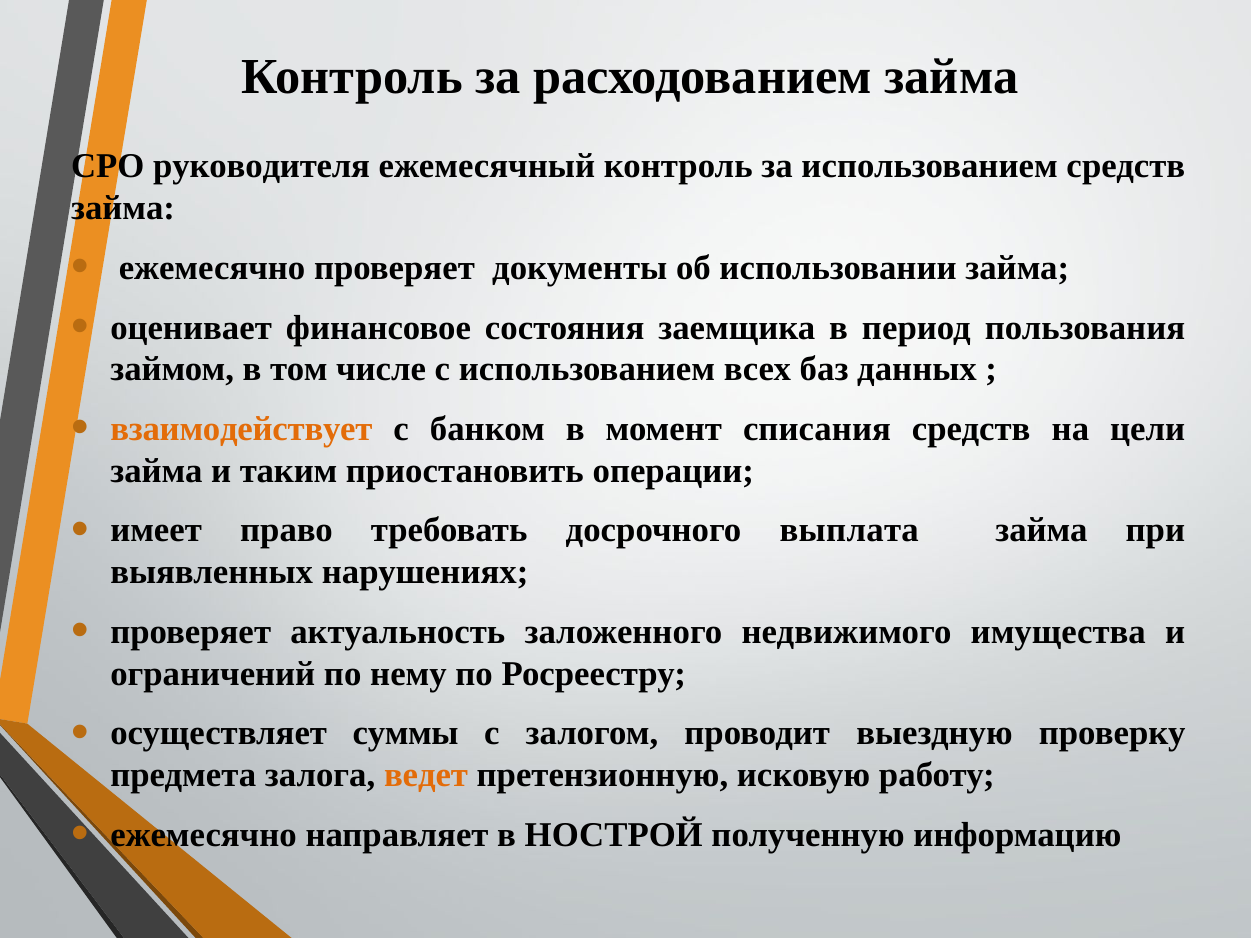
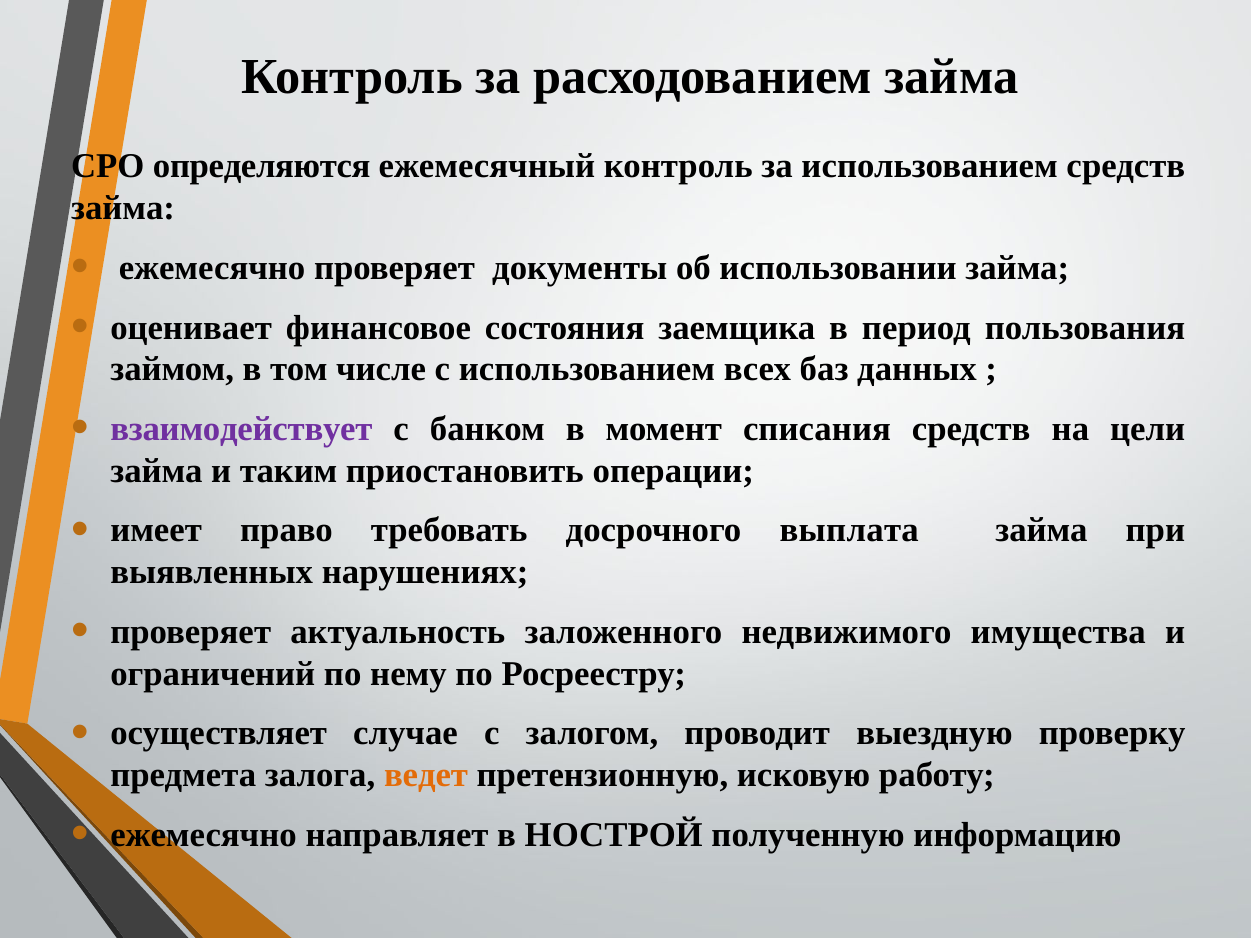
руководителя: руководителя -> определяются (262, 166)
взаимодействует colour: orange -> purple (241, 429)
суммы: суммы -> случае (405, 734)
